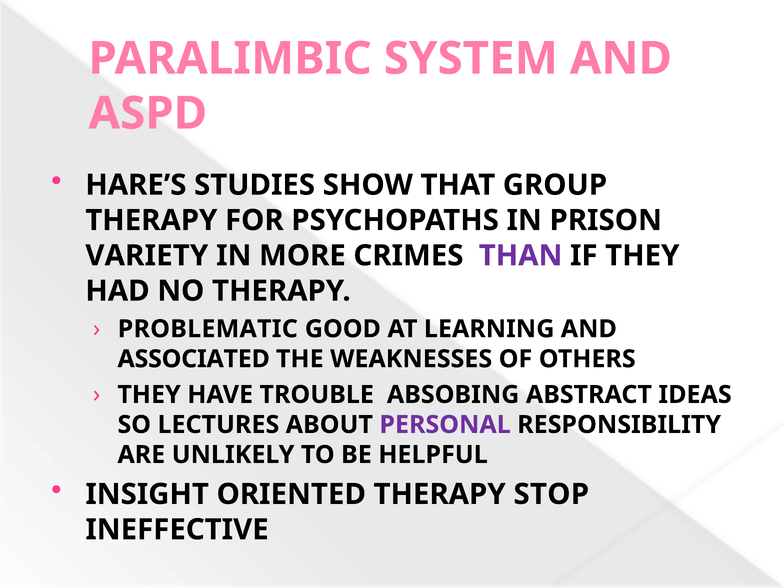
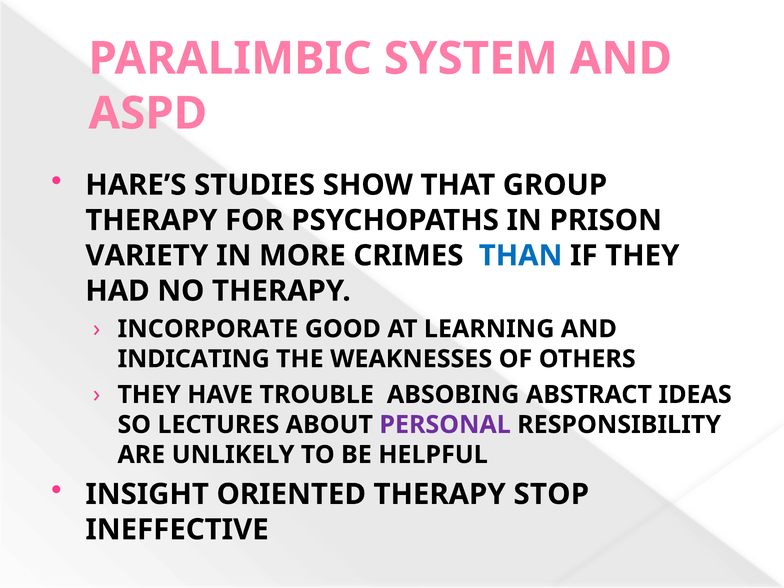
THAN colour: purple -> blue (521, 256)
PROBLEMATIC: PROBLEMATIC -> INCORPORATE (208, 329)
ASSOCIATED: ASSOCIATED -> INDICATING (194, 359)
